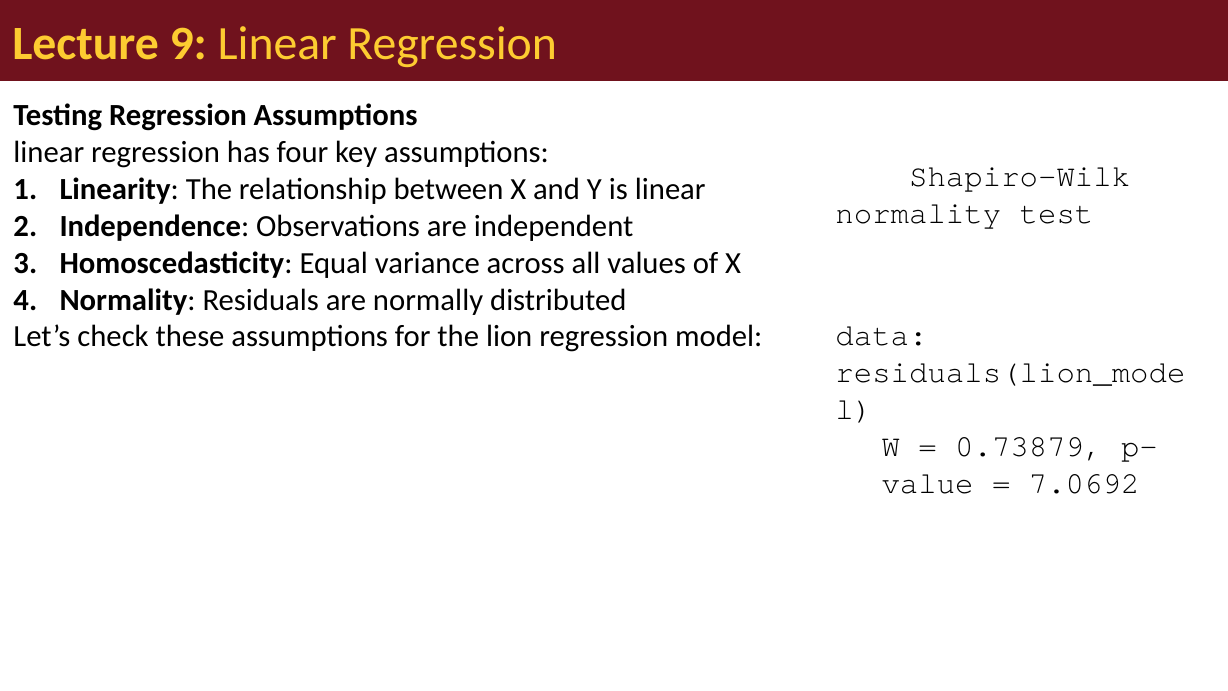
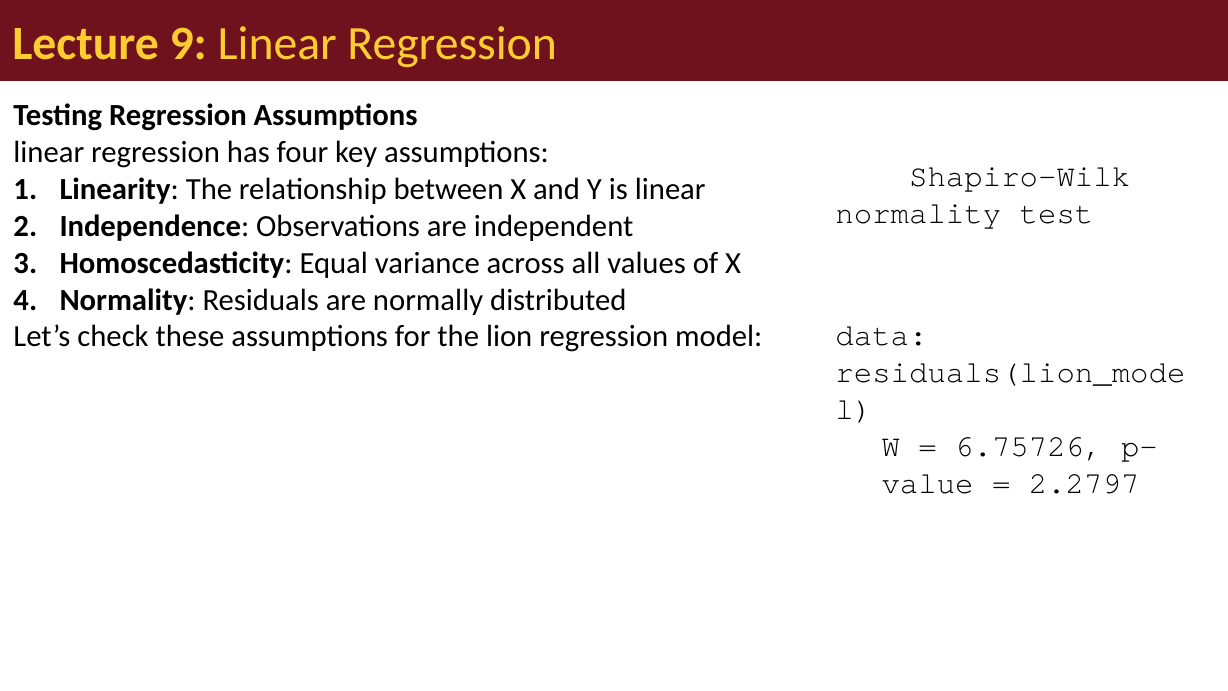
0.73879: 0.73879 -> 6.75726 (1029, 446)
7.0692: 7.0692 -> 2.2797 (1084, 483)
